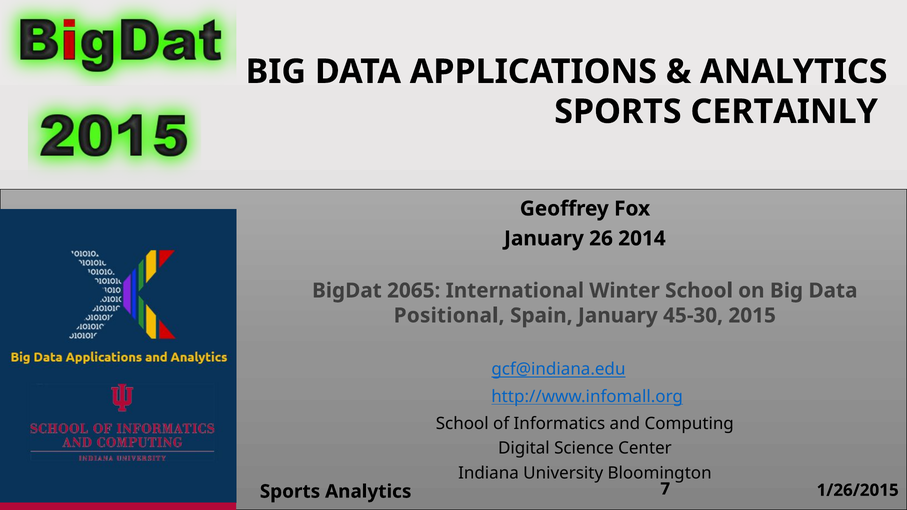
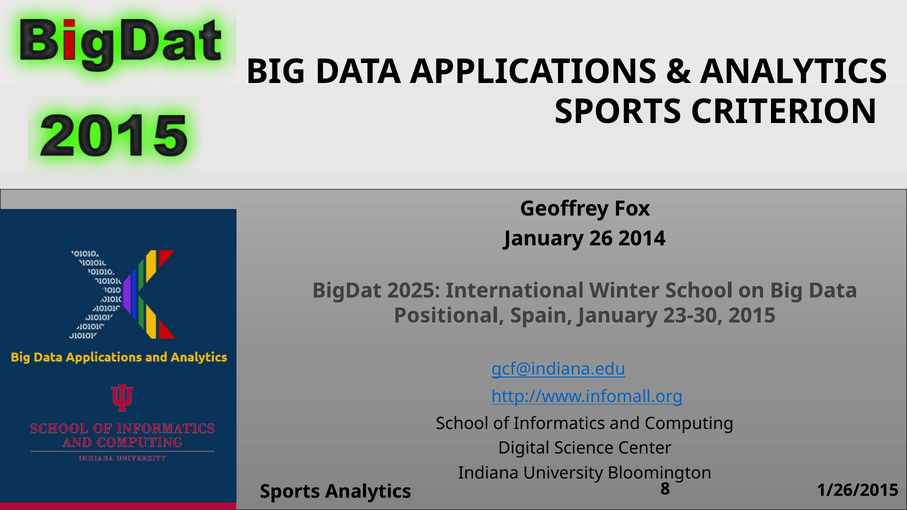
CERTAINLY: CERTAINLY -> CRITERION (784, 112)
2065: 2065 -> 2025 (414, 291)
45-30: 45-30 -> 23-30 (693, 316)
7: 7 -> 8 (665, 489)
